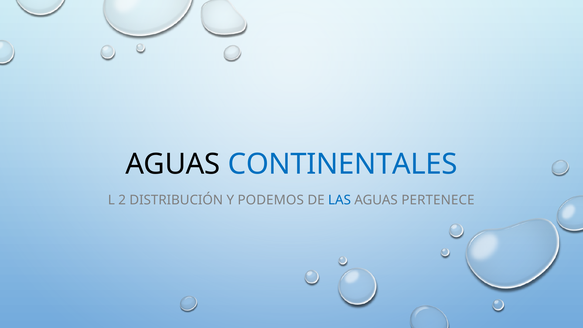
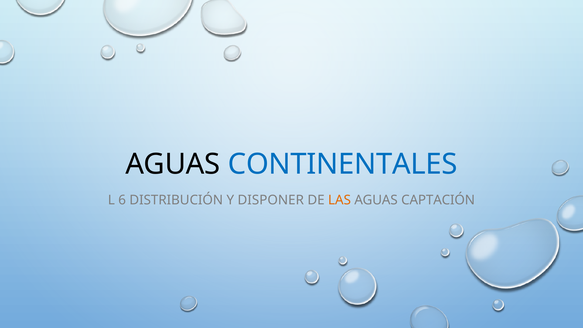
2: 2 -> 6 (122, 200)
PODEMOS: PODEMOS -> DISPONER (271, 200)
LAS colour: blue -> orange (339, 200)
PERTENECE: PERTENECE -> CAPTACIÓN (438, 200)
